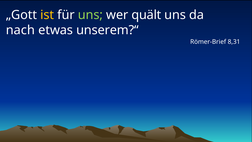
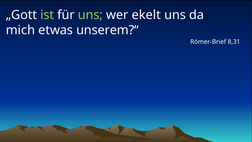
ist colour: yellow -> light green (47, 15)
quält: quält -> ekelt (146, 15)
nach: nach -> mich (20, 30)
